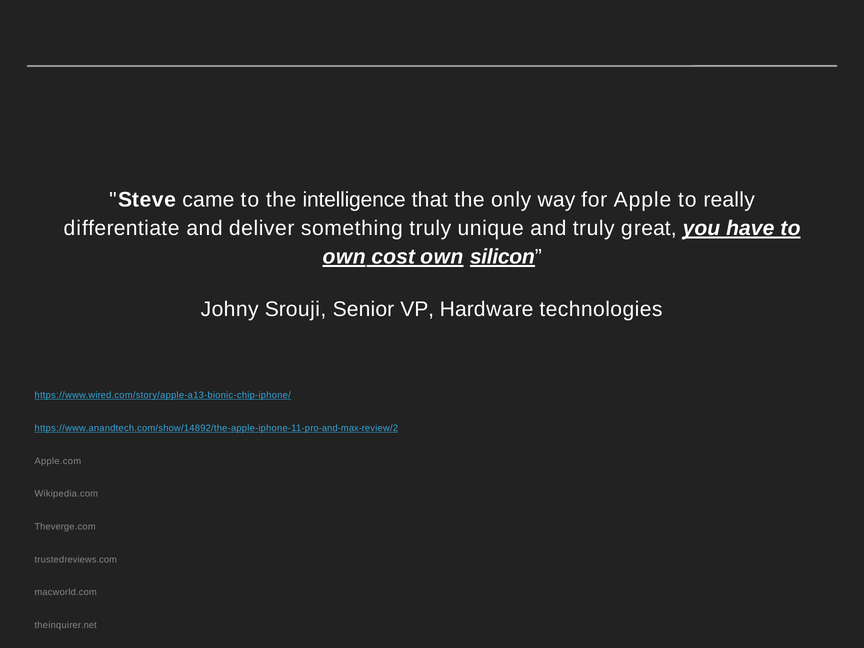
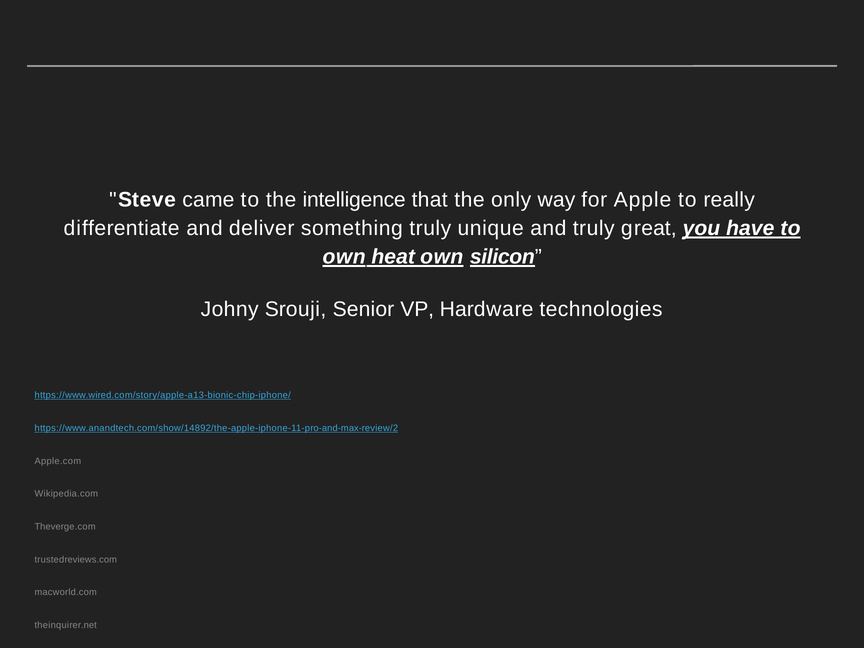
cost: cost -> heat (393, 257)
